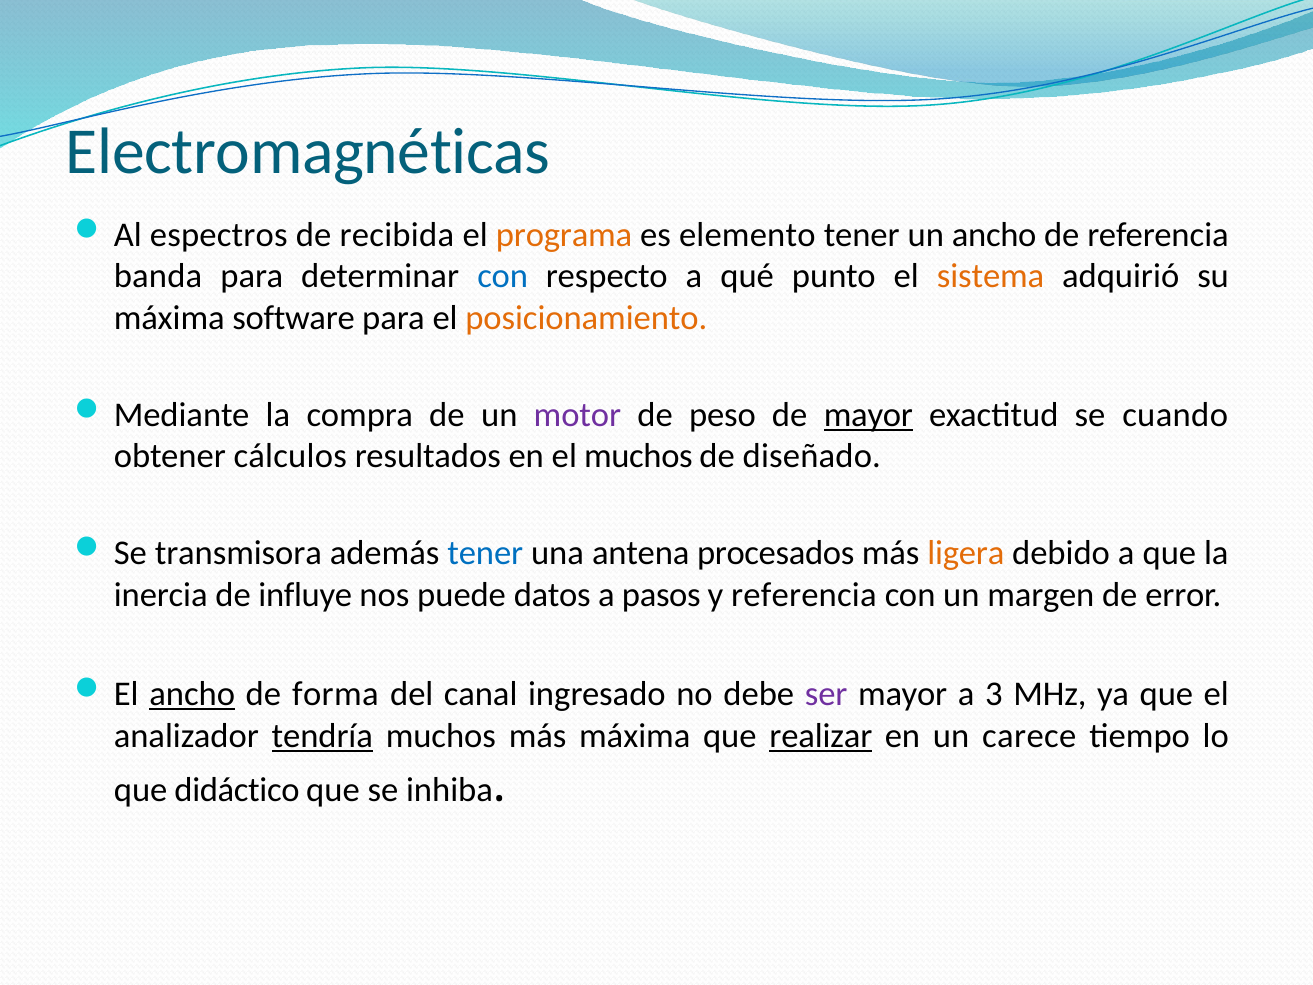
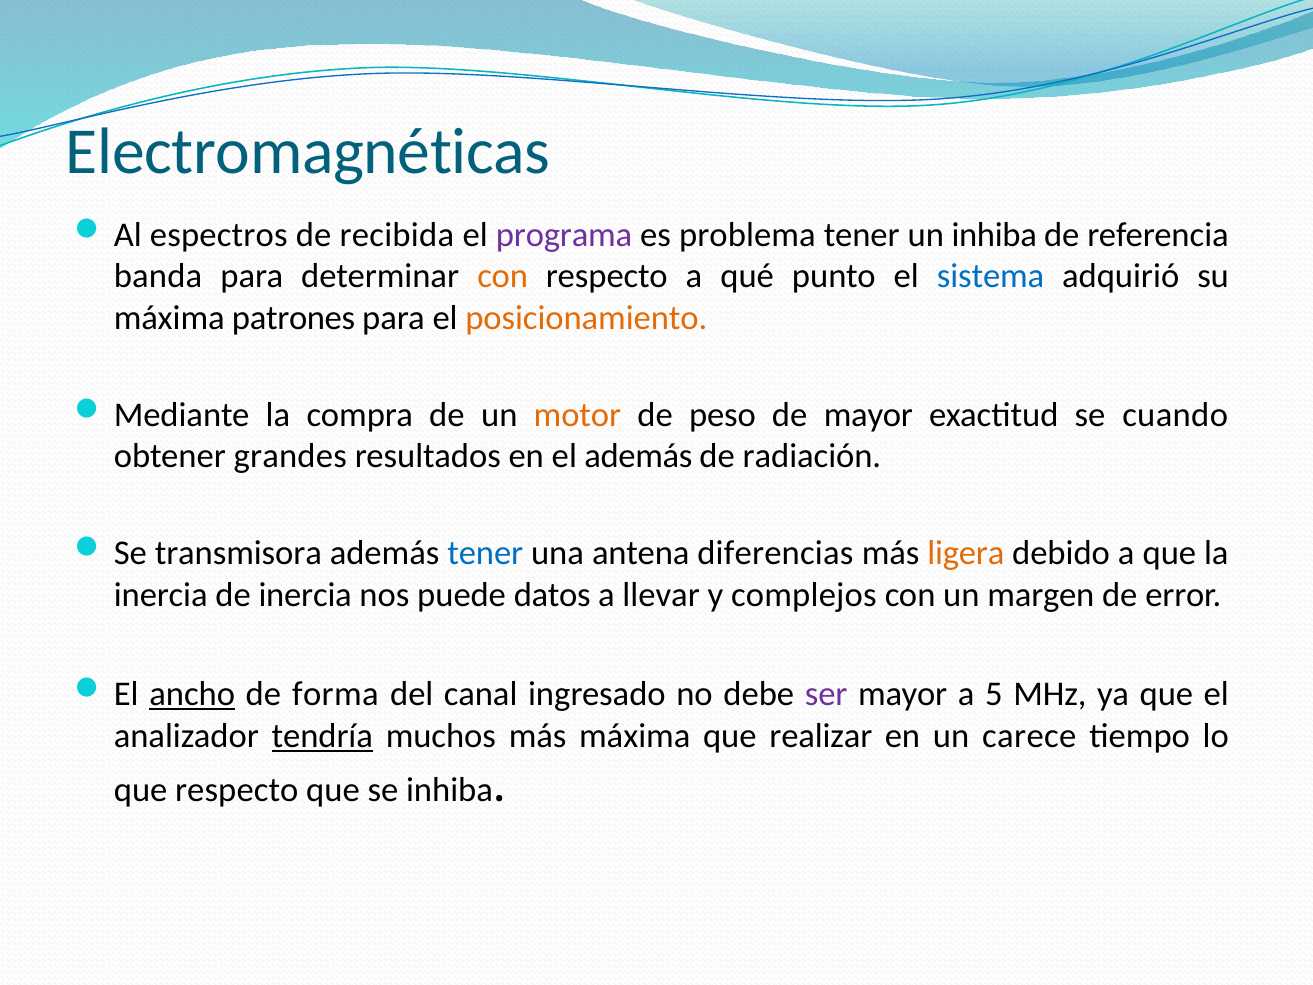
programa colour: orange -> purple (564, 235)
elemento: elemento -> problema (747, 235)
un ancho: ancho -> inhiba (994, 235)
con colour: blue -> orange (503, 276)
sistema colour: orange -> blue (991, 276)
software: software -> patrones (294, 318)
motor colour: purple -> orange (577, 415)
mayor underline: present -> none (868, 415)
cálculos: cálculos -> grandes (290, 456)
el muchos: muchos -> además (638, 456)
diseñado: diseñado -> radiación (812, 456)
procesados: procesados -> diferencias (775, 553)
de influye: influye -> inercia (305, 595)
pasos: pasos -> llevar (661, 595)
y referencia: referencia -> complejos (804, 595)
3: 3 -> 5 (994, 694)
realizar underline: present -> none (821, 735)
que didáctico: didáctico -> respecto (237, 790)
